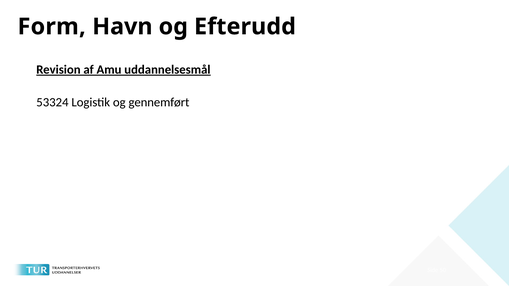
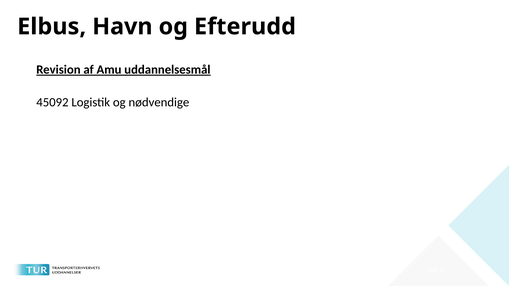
Form: Form -> Elbus (52, 27)
53324: 53324 -> 45092 (52, 103)
gennemført: gennemført -> nødvendige (159, 103)
